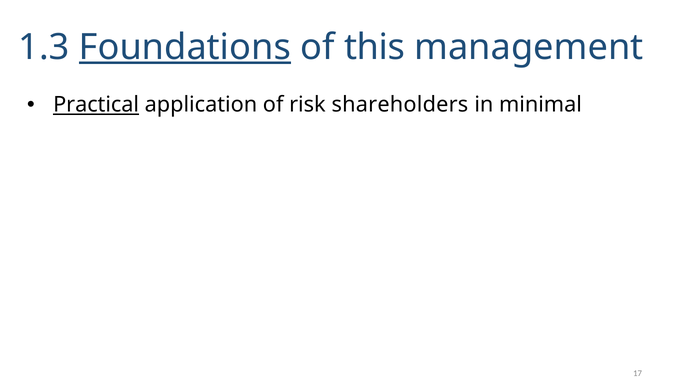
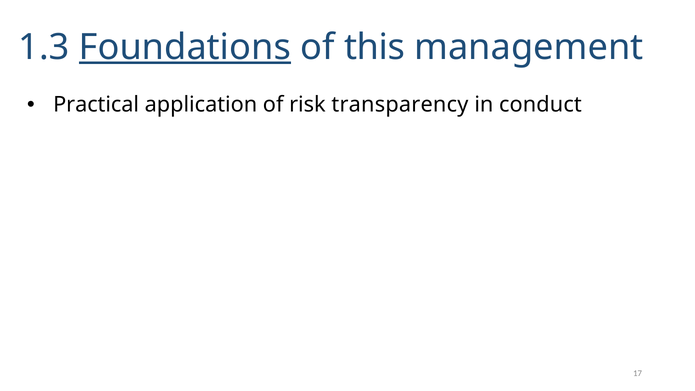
Practical underline: present -> none (96, 105)
shareholders: shareholders -> transparency (400, 105)
minimal: minimal -> conduct (540, 105)
